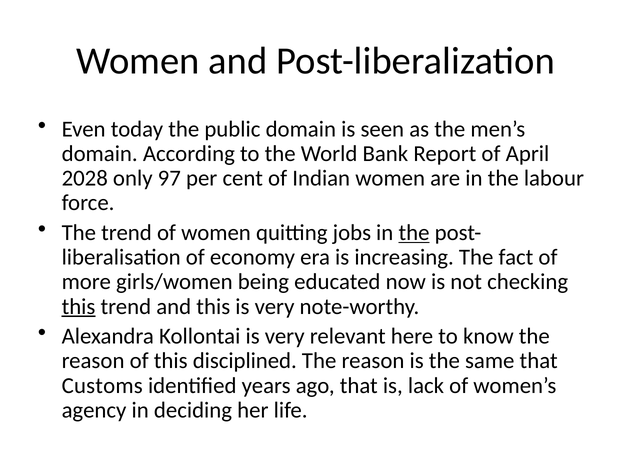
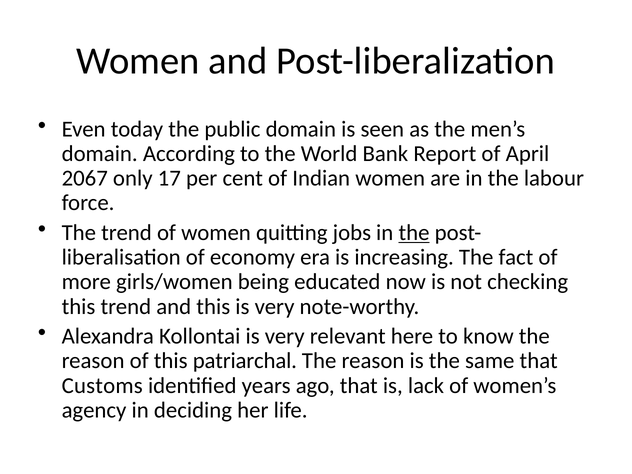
2028: 2028 -> 2067 (85, 178)
97: 97 -> 17 (169, 178)
this underline: present -> none (79, 307)
disciplined: disciplined -> patriarchal (245, 361)
